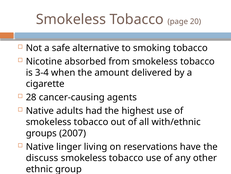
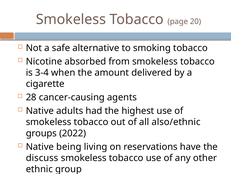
with/ethnic: with/ethnic -> also/ethnic (176, 122)
2007: 2007 -> 2022 (73, 133)
linger: linger -> being (69, 146)
